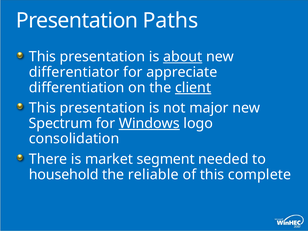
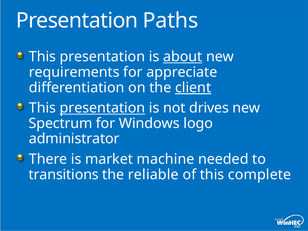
differentiator: differentiator -> requirements (74, 72)
presentation underline: none -> present (102, 108)
major: major -> drives (209, 108)
Windows underline: present -> none (149, 123)
consolidation: consolidation -> administrator (74, 139)
segment: segment -> machine (166, 159)
household: household -> transitions (64, 175)
